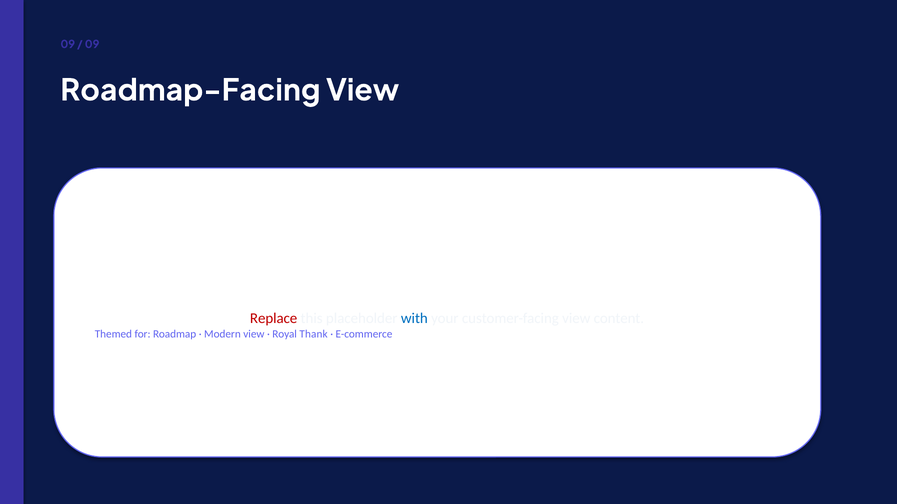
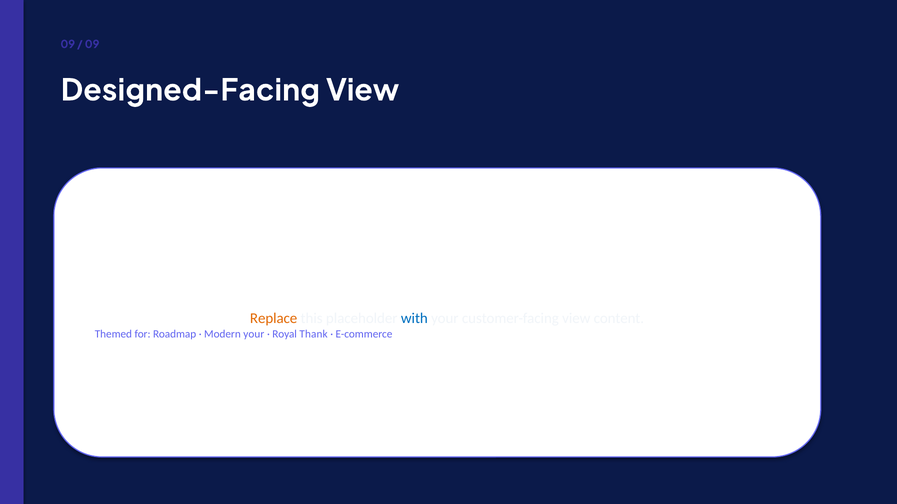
Roadmap-Facing: Roadmap-Facing -> Designed-Facing (190, 91)
Replace colour: red -> orange (274, 319)
Modern view: view -> your (254, 334)
